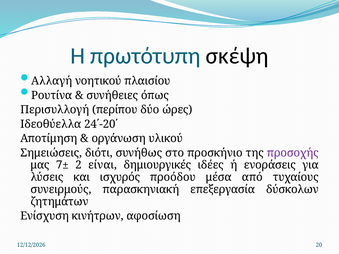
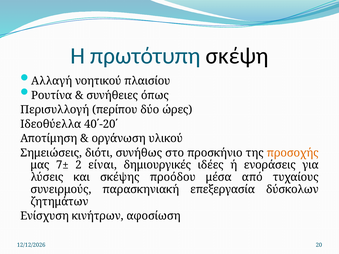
24΄-20΄: 24΄-20΄ -> 40΄-20΄ (101, 124)
προσοχής colour: purple -> orange (293, 153)
ισχυρός: ισχυρός -> σκέψης (120, 177)
